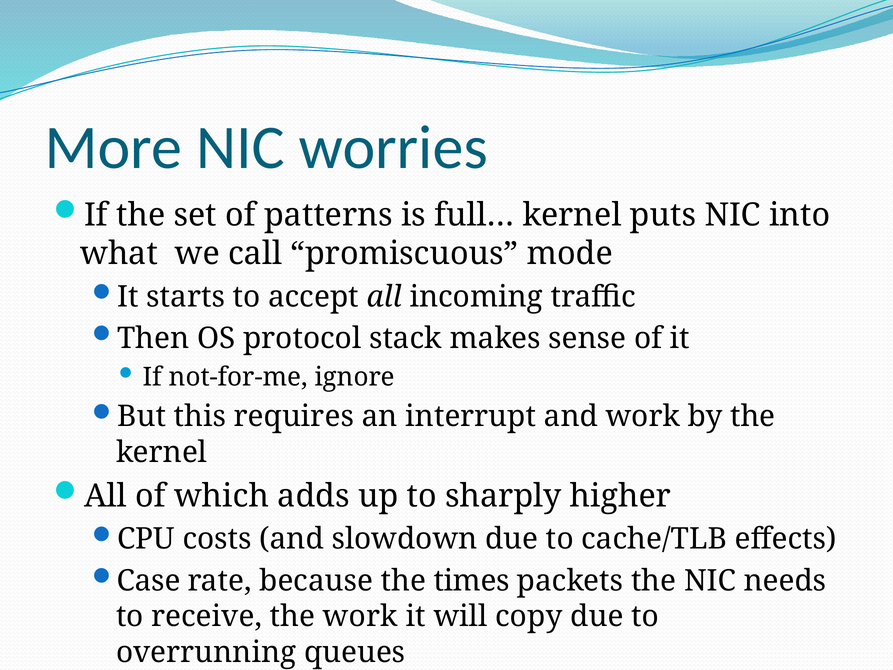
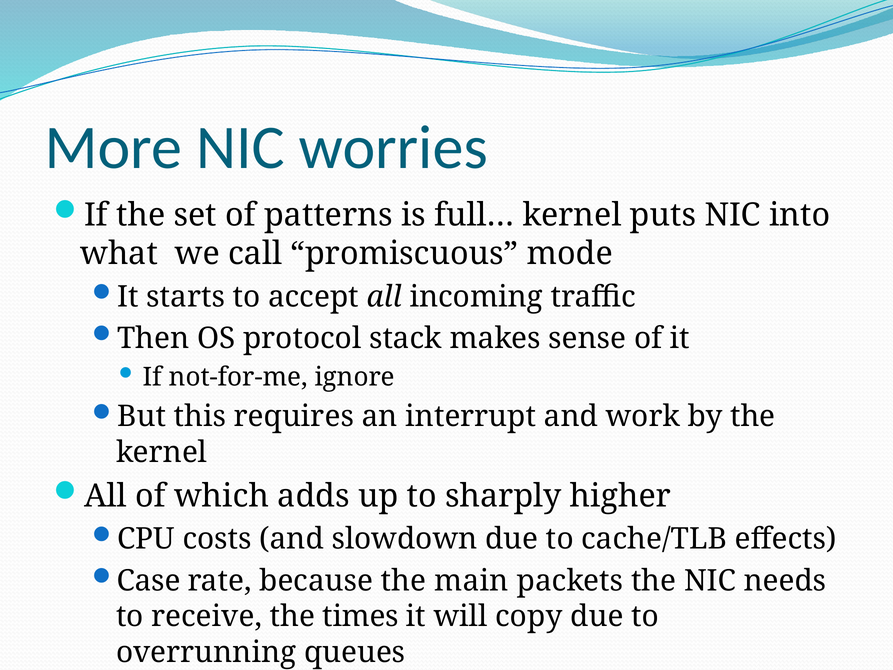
times: times -> main (471, 581)
the work: work -> times (361, 616)
